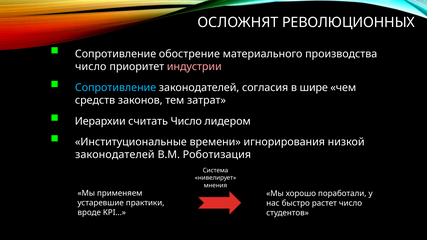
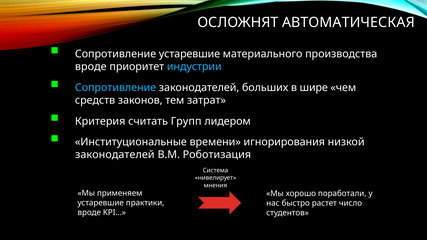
РЕВОЛЮЦИОННЫХ: РЕВОЛЮЦИОННЫХ -> АВТОМАТИЧЕСКАЯ (348, 23)
Сопротивление обострение: обострение -> устаревшие (189, 54)
число: число -> вроде (91, 67)
индустрии colour: pink -> light blue (194, 67)
согласия: согласия -> больших (265, 88)
Иерархии: Иерархии -> Критерия (100, 121)
считать Число: Число -> Групп (186, 121)
